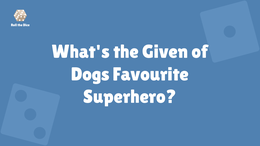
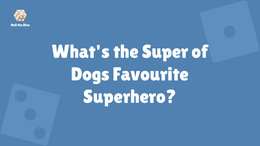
Given: Given -> Super (165, 52)
